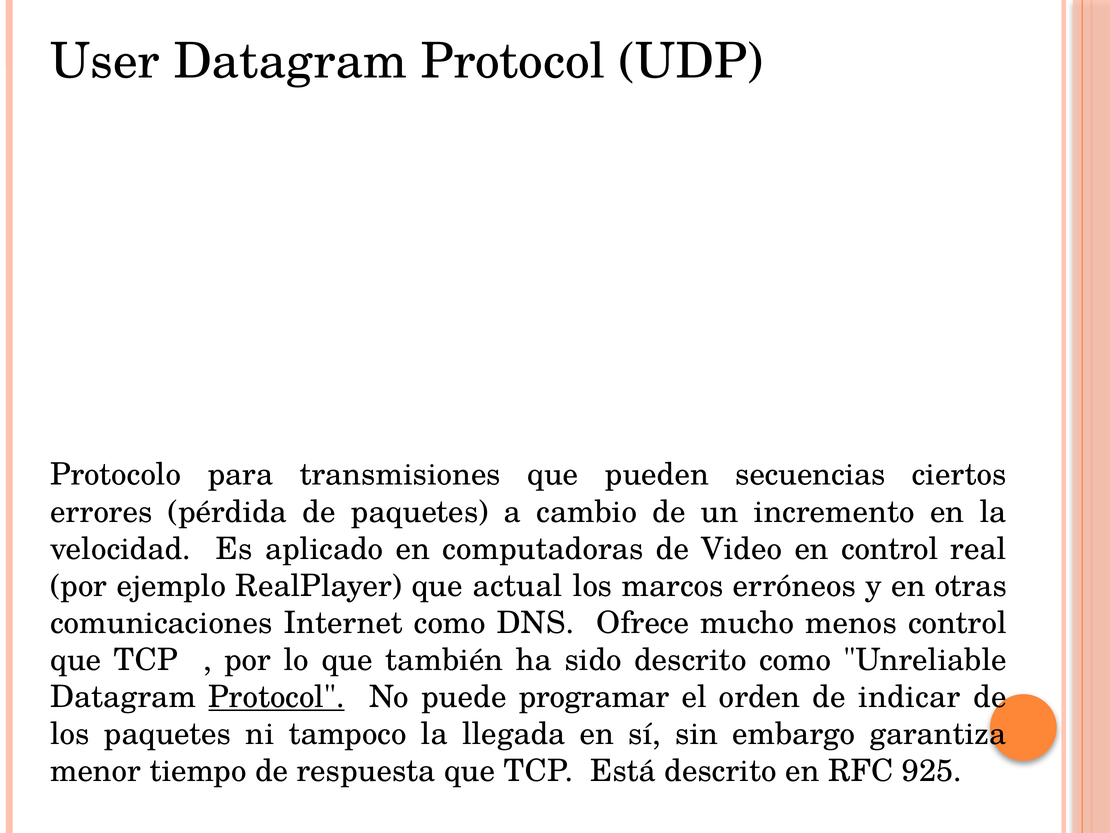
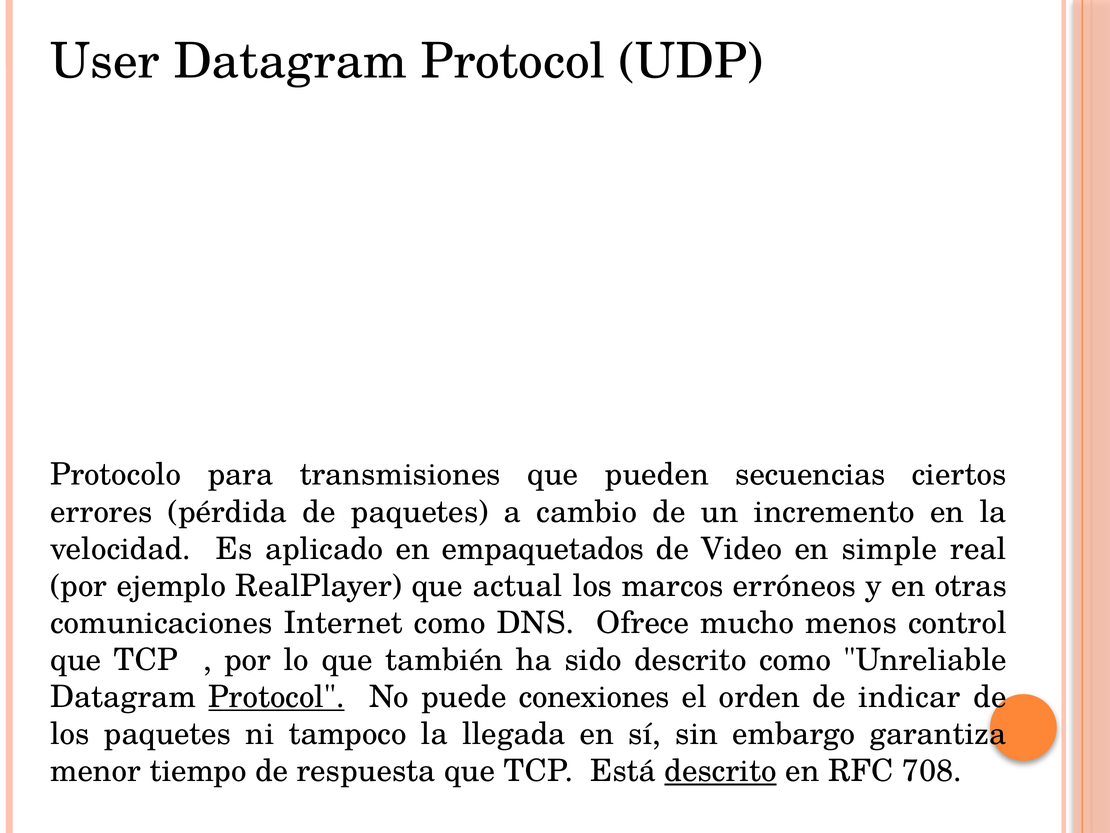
computadoras: computadoras -> empaquetados (543, 549)
en control: control -> simple (890, 549)
programar: programar -> conexiones (594, 697)
descrito underline: none -> present (721, 771)
925: 925 -> 708 (932, 771)
